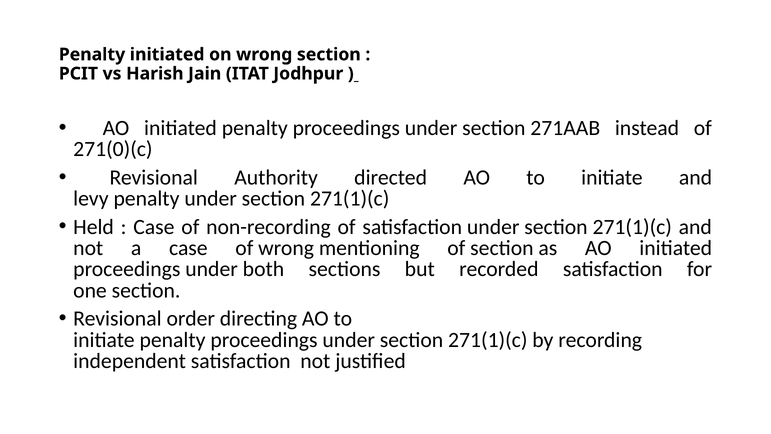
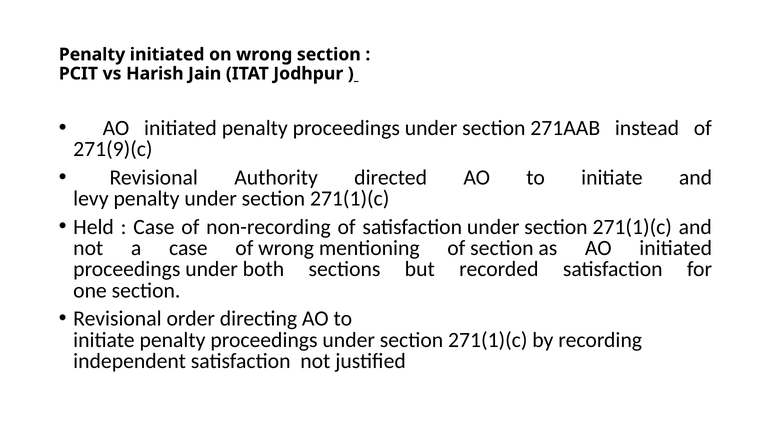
271(0)(c: 271(0)(c -> 271(9)(c (113, 149)
